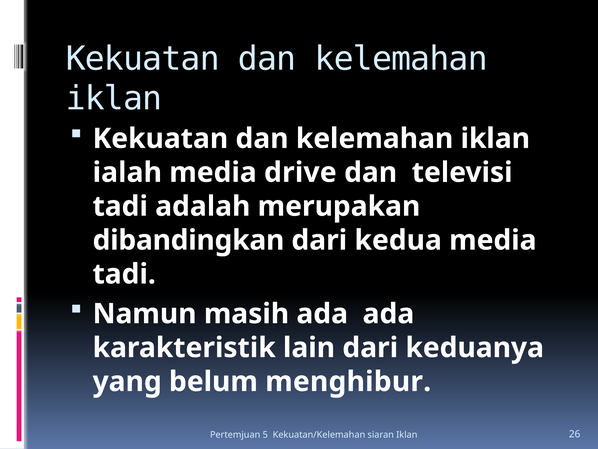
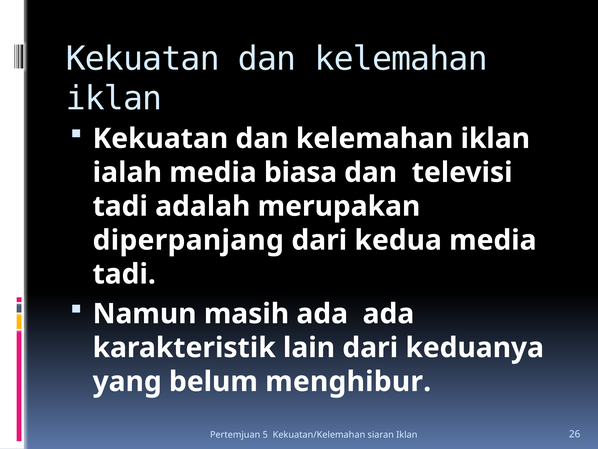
drive: drive -> biasa (301, 172)
dibandingkan: dibandingkan -> diperpanjang (188, 240)
